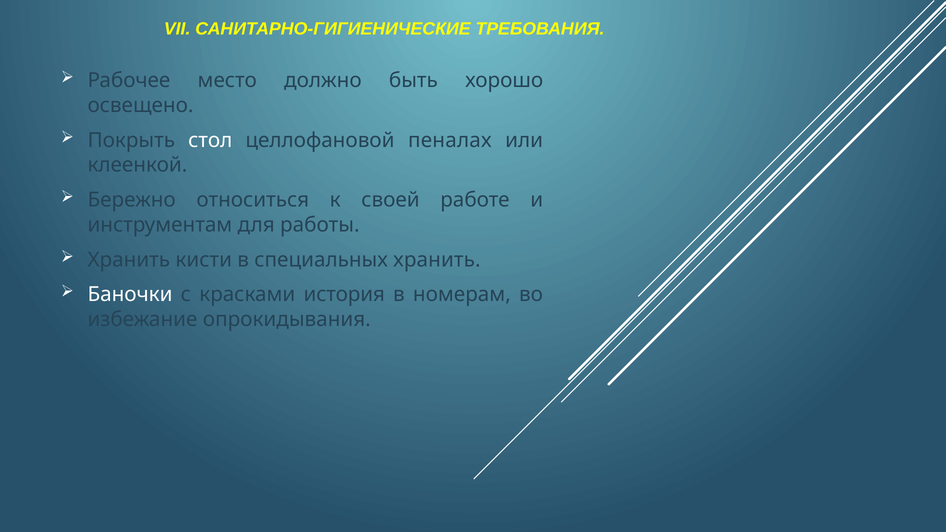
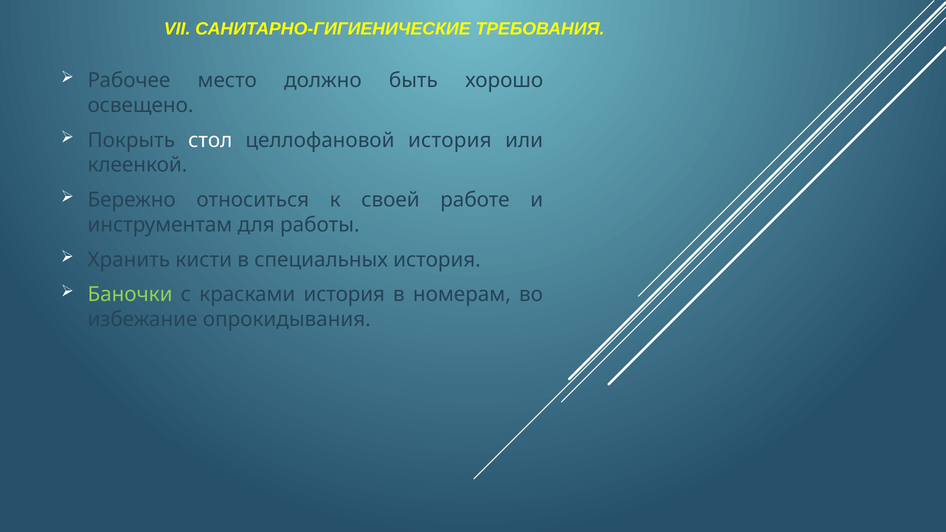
целлофановой пеналах: пеналах -> история (450, 140)
специальных хранить: хранить -> история (437, 260)
Баночки colour: white -> light green (130, 295)
